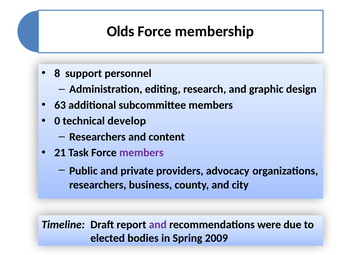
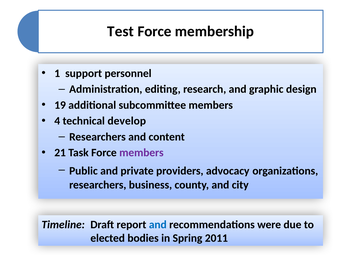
Olds: Olds -> Test (121, 31)
8: 8 -> 1 (57, 73)
63: 63 -> 19 (60, 105)
0: 0 -> 4 (57, 121)
and colour: purple -> blue (158, 225)
2009: 2009 -> 2011 (216, 238)
